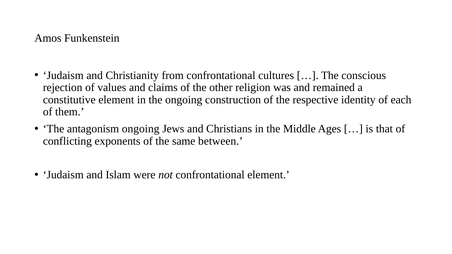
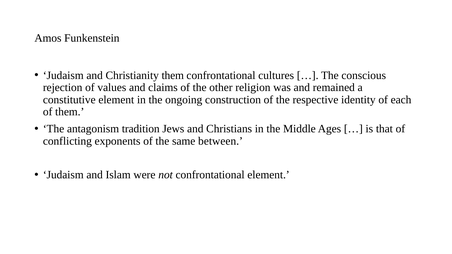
Christianity from: from -> them (173, 75)
antagonism ongoing: ongoing -> tradition (141, 129)
